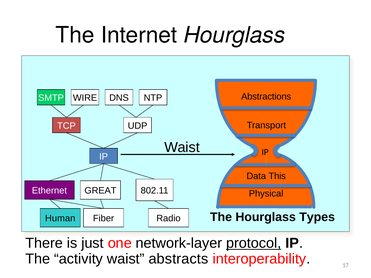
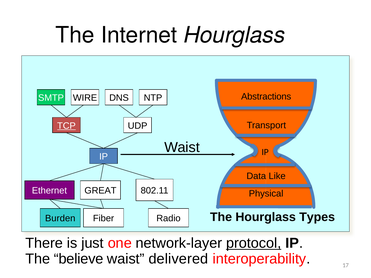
TCP underline: none -> present (66, 126)
This: This -> Like (277, 176)
Human: Human -> Burden (60, 219)
activity: activity -> believe (79, 259)
abstracts: abstracts -> delivered (178, 259)
